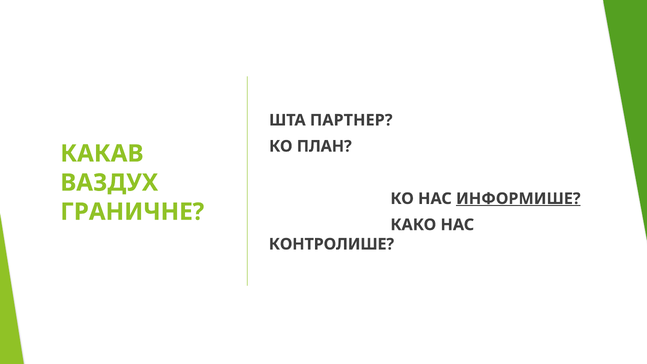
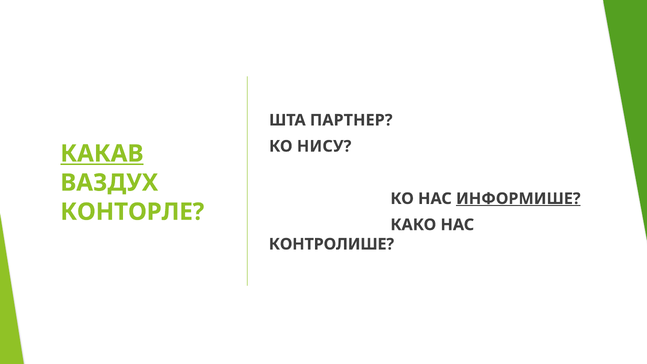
ПЛАН: ПЛАН -> НИСУ (324, 146)
КАКАВ underline: none -> present (102, 154)
ГРАНИЧНЕ: ГРАНИЧНЕ -> КОНТОРЛЕ (132, 212)
